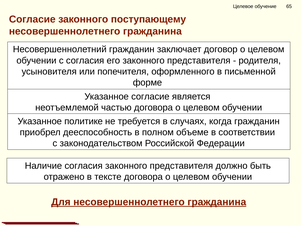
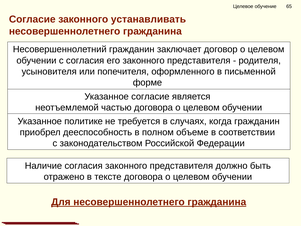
поступающему: поступающему -> устанавливать (148, 19)
